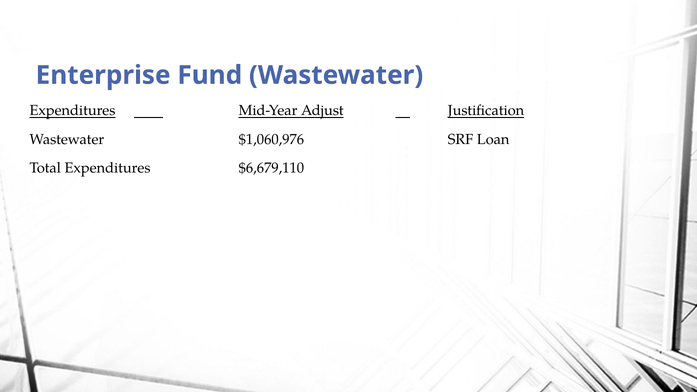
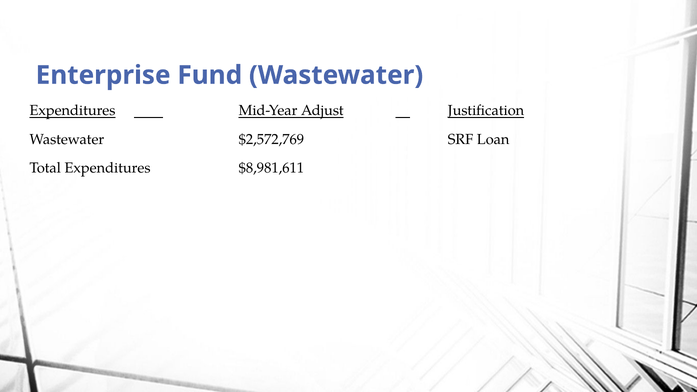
$1,060,976: $1,060,976 -> $2,572,769 (271, 139)
$6,679,110: $6,679,110 -> $8,981,611 (271, 168)
